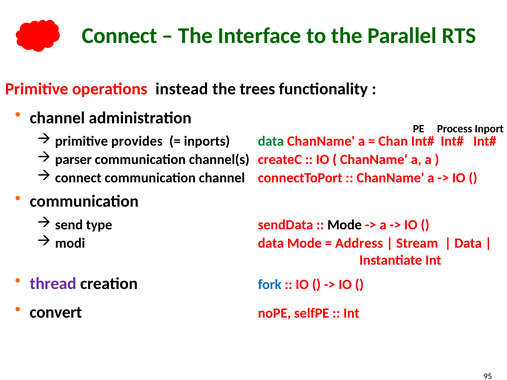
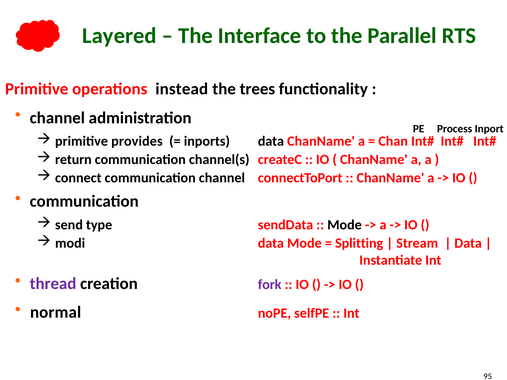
Connect: Connect -> Layered (119, 36)
data colour: green -> black (271, 141)
parser: parser -> return (73, 160)
Address: Address -> Splitting (359, 243)
fork colour: blue -> purple (270, 285)
convert: convert -> normal (56, 313)
